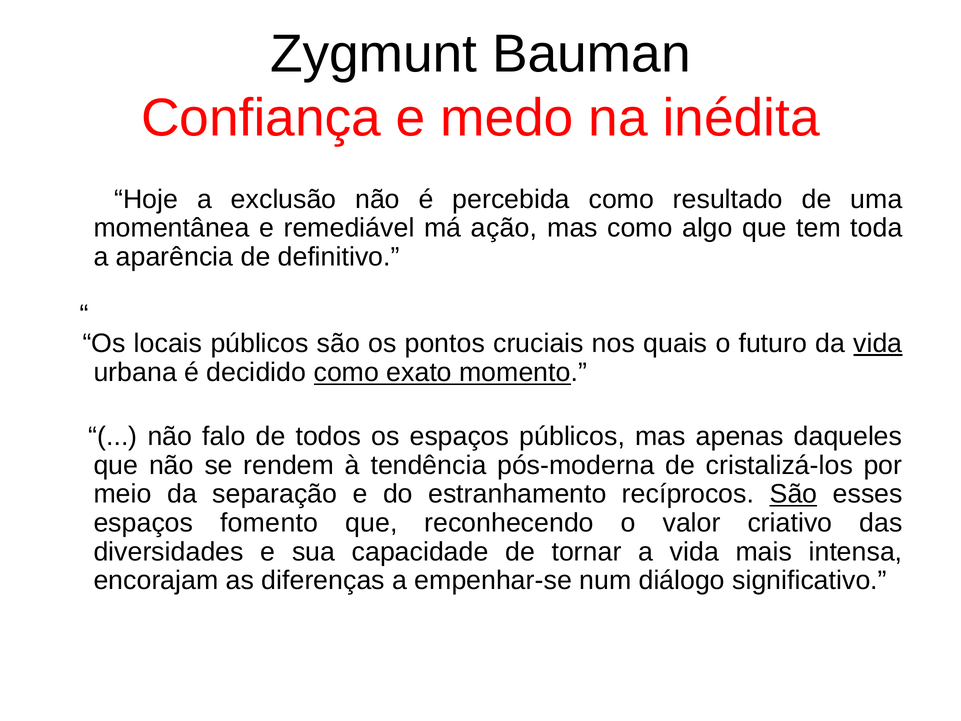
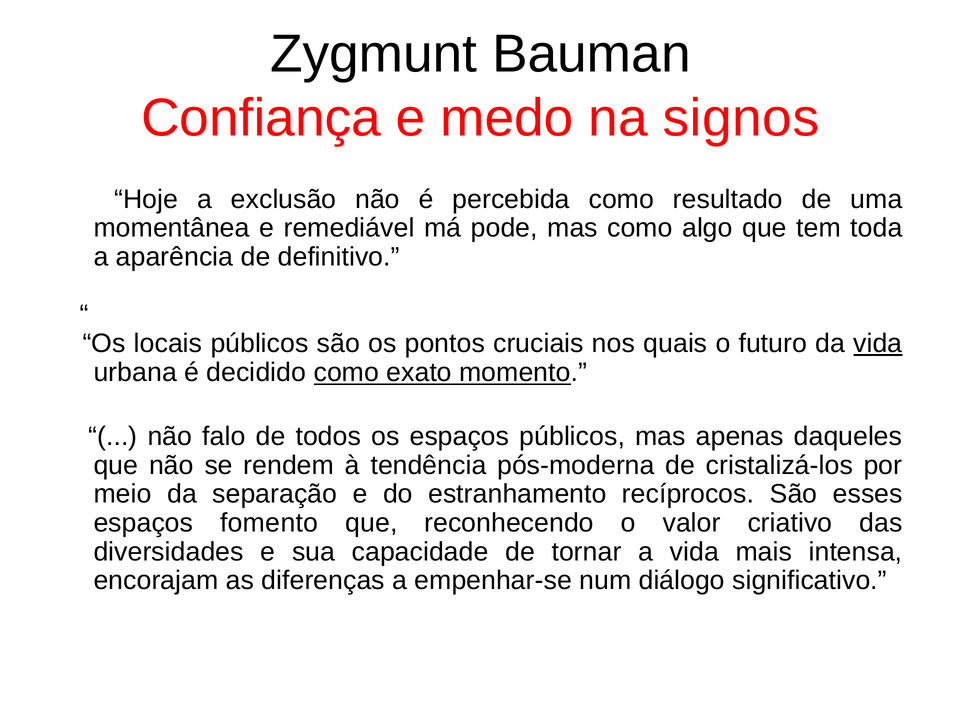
inédita: inédita -> signos (741, 118)
ação: ação -> pode (504, 228)
São underline: present -> none (793, 494)
